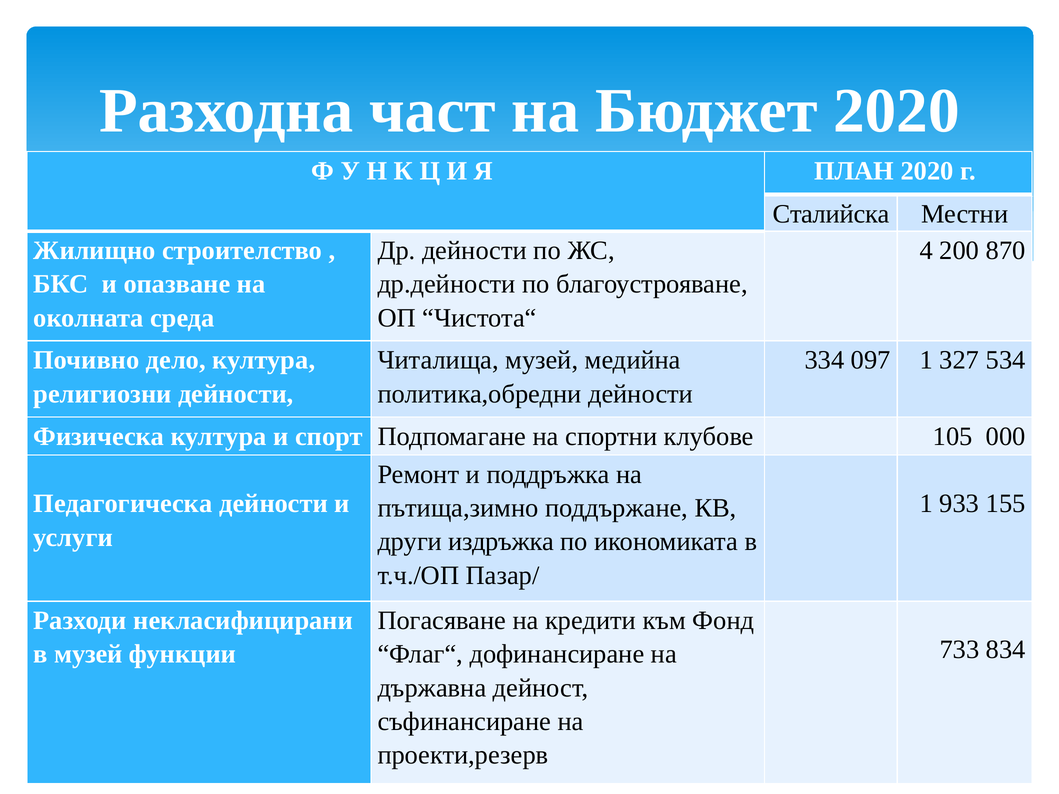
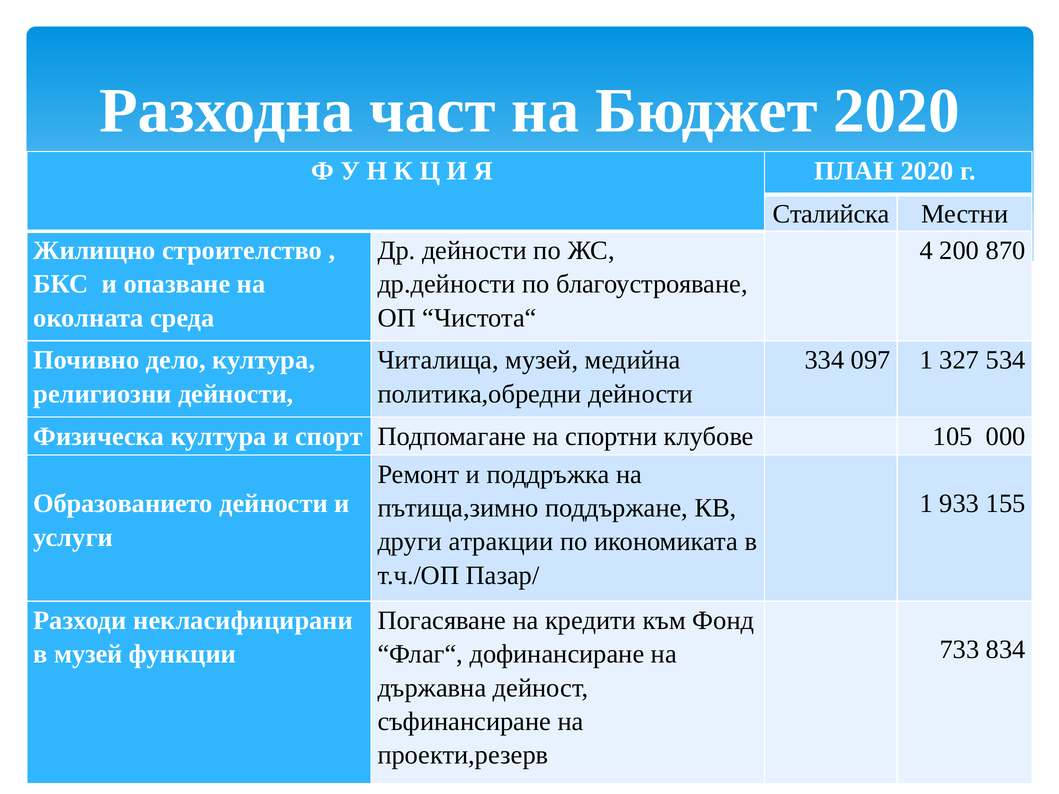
Педагогическа: Педагогическа -> Образованието (123, 504)
издръжка: издръжка -> атракции (501, 542)
